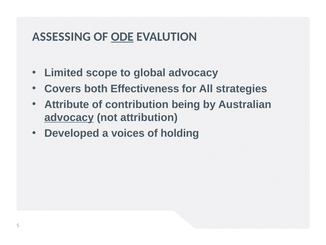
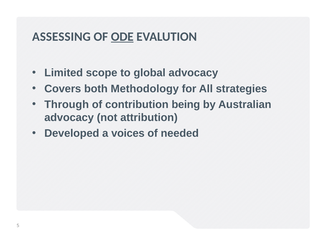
Effectiveness: Effectiveness -> Methodology (145, 89)
Attribute: Attribute -> Through (67, 104)
advocacy underline: present -> none (69, 117)
holding: holding -> needed (180, 133)
